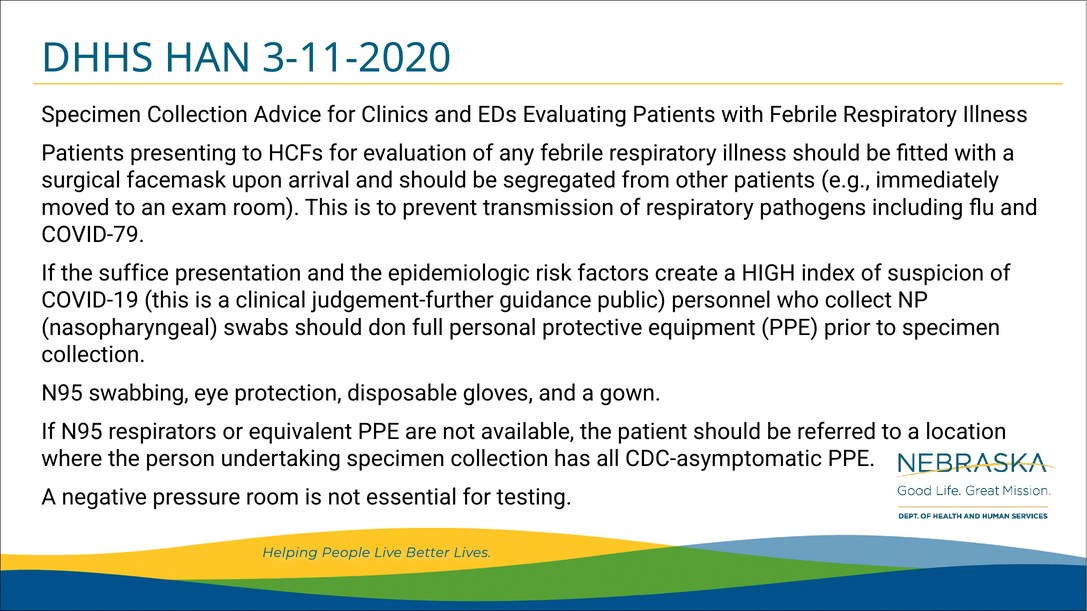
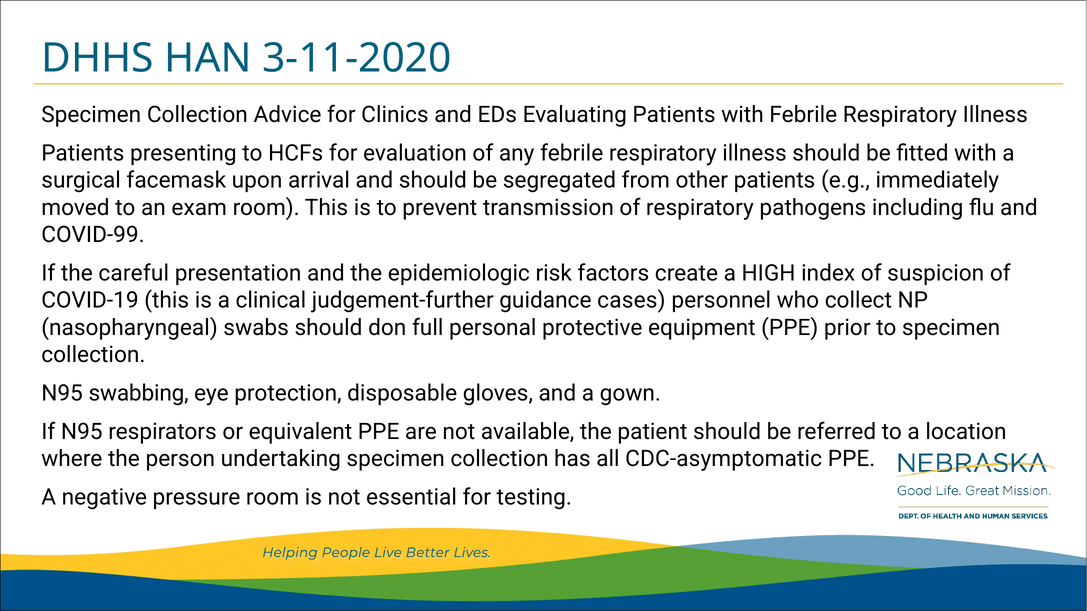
COVID-79: COVID-79 -> COVID-99 (93, 235)
suffice: suffice -> careful (134, 273)
public: public -> cases (631, 301)
